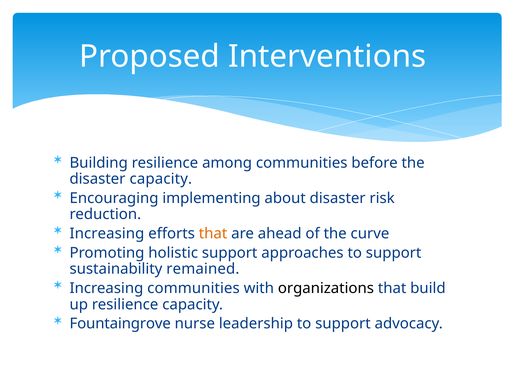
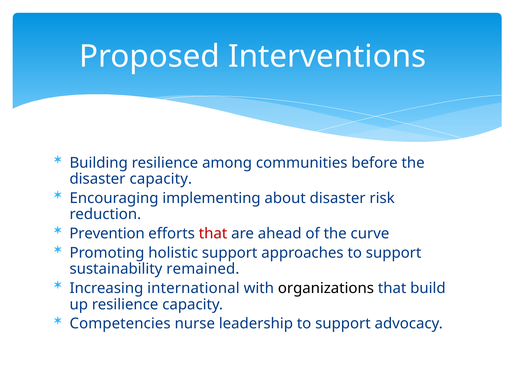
Increasing: Increasing -> Prevention (107, 234)
that colour: orange -> red (213, 234)
Increasing communities: communities -> international (193, 289)
Fountaingrove: Fountaingrove -> Competencies (120, 324)
